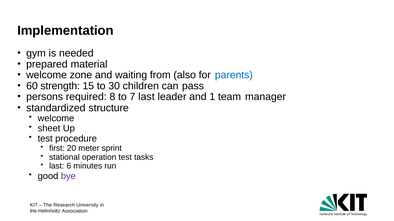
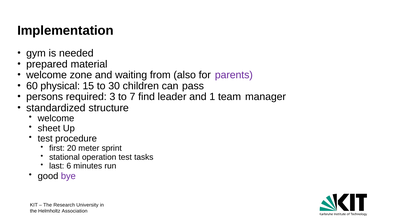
parents colour: blue -> purple (234, 75)
strength: strength -> physical (60, 86)
8: 8 -> 3 (112, 97)
7 last: last -> find (147, 97)
